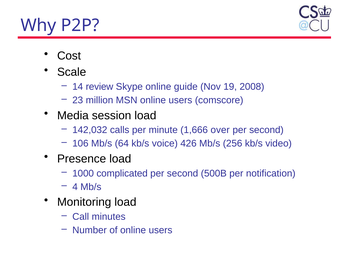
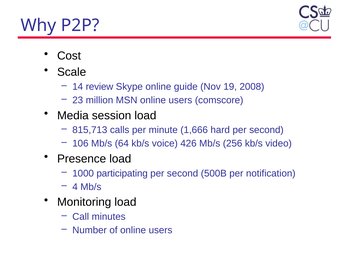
142,032: 142,032 -> 815,713 (90, 130)
over: over -> hard (220, 130)
complicated: complicated -> participating (122, 173)
